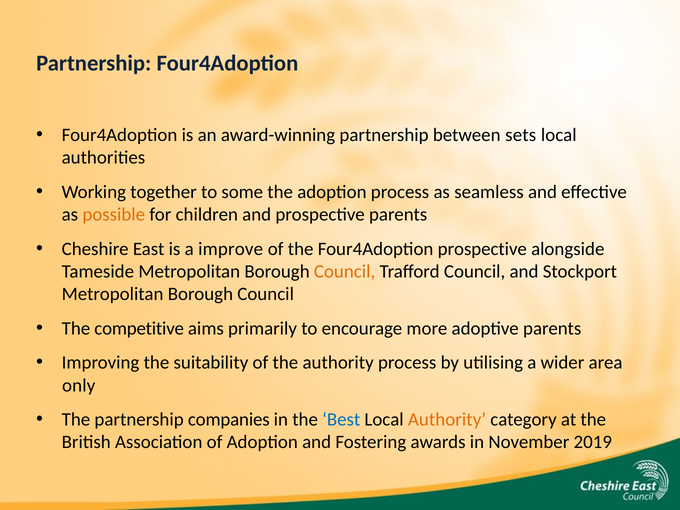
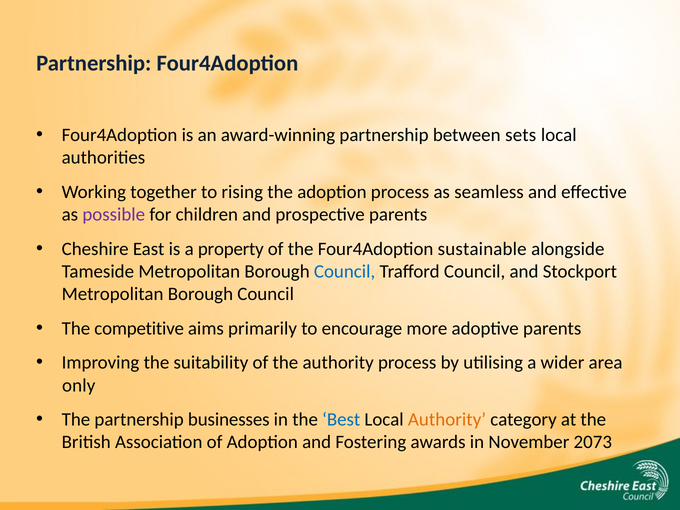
some: some -> rising (242, 192)
possible colour: orange -> purple (114, 215)
improve: improve -> property (231, 249)
Four4Adoption prospective: prospective -> sustainable (482, 249)
Council colour: orange -> blue (345, 272)
companies: companies -> businesses (229, 420)
2019: 2019 -> 2073 (593, 442)
